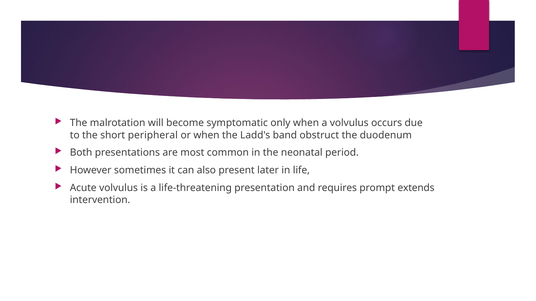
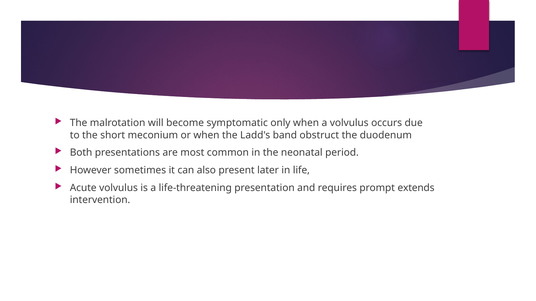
peripheral: peripheral -> meconium (153, 135)
